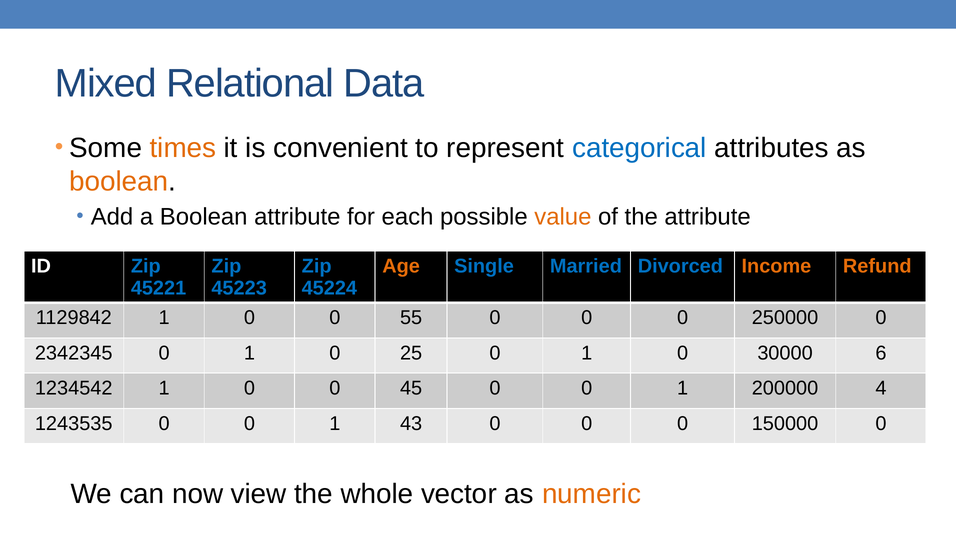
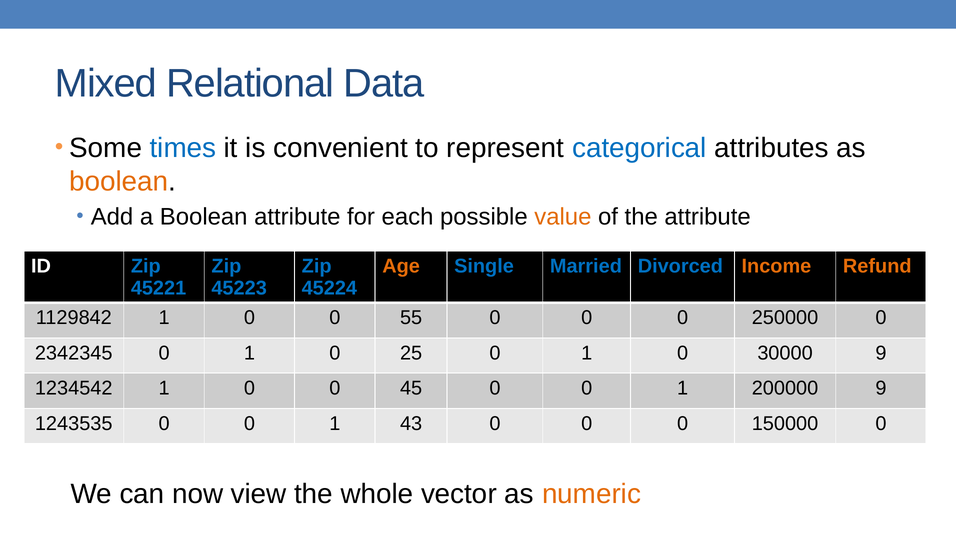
times colour: orange -> blue (183, 148)
30000 6: 6 -> 9 (881, 353)
200000 4: 4 -> 9 (881, 388)
